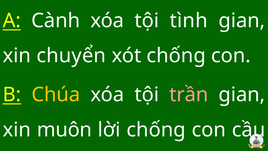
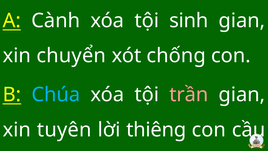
tình: tình -> sinh (189, 21)
Chúa colour: yellow -> light blue (56, 95)
muôn: muôn -> tuyên (64, 130)
lời chống: chống -> thiêng (156, 130)
